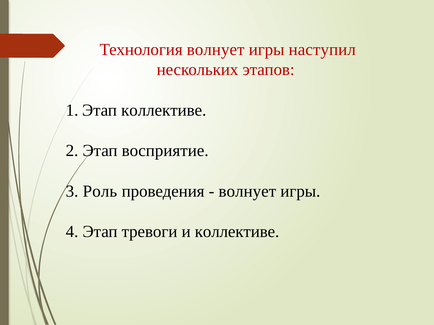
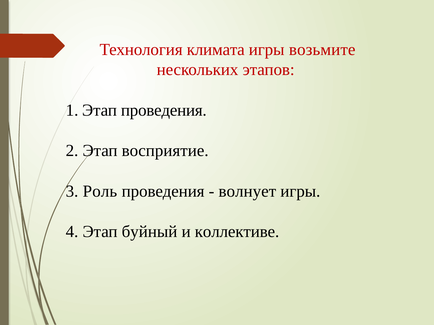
Технология волнует: волнует -> климата (216, 50)
наступил: наступил -> возьмите (322, 50)
коллективе: коллективе -> проведения (164, 110)
тревоги: тревоги -> буйный (150, 232)
